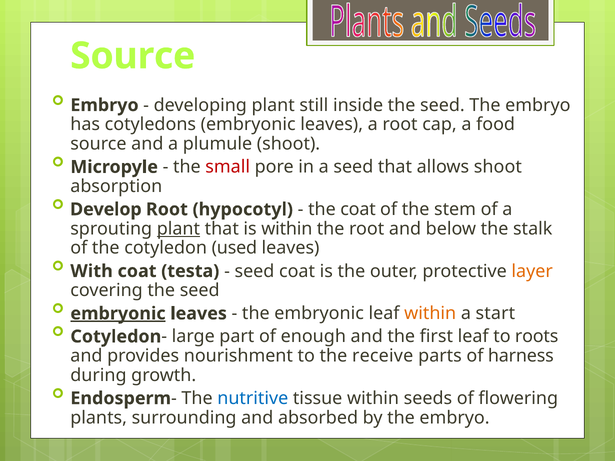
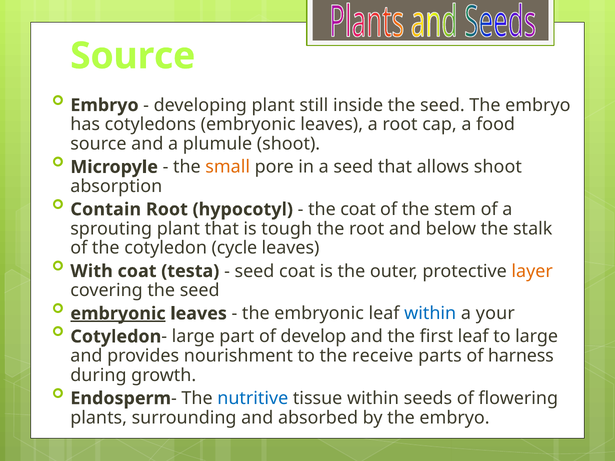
small colour: red -> orange (228, 167)
Develop: Develop -> Contain (106, 209)
plant underline: present -> none (178, 229)
is within: within -> tough (287, 229)
used: used -> cycle (234, 248)
within colour: orange -> blue (430, 314)
start: start -> your (495, 314)
enough: enough -> develop (313, 337)
to roots: roots -> large (537, 337)
